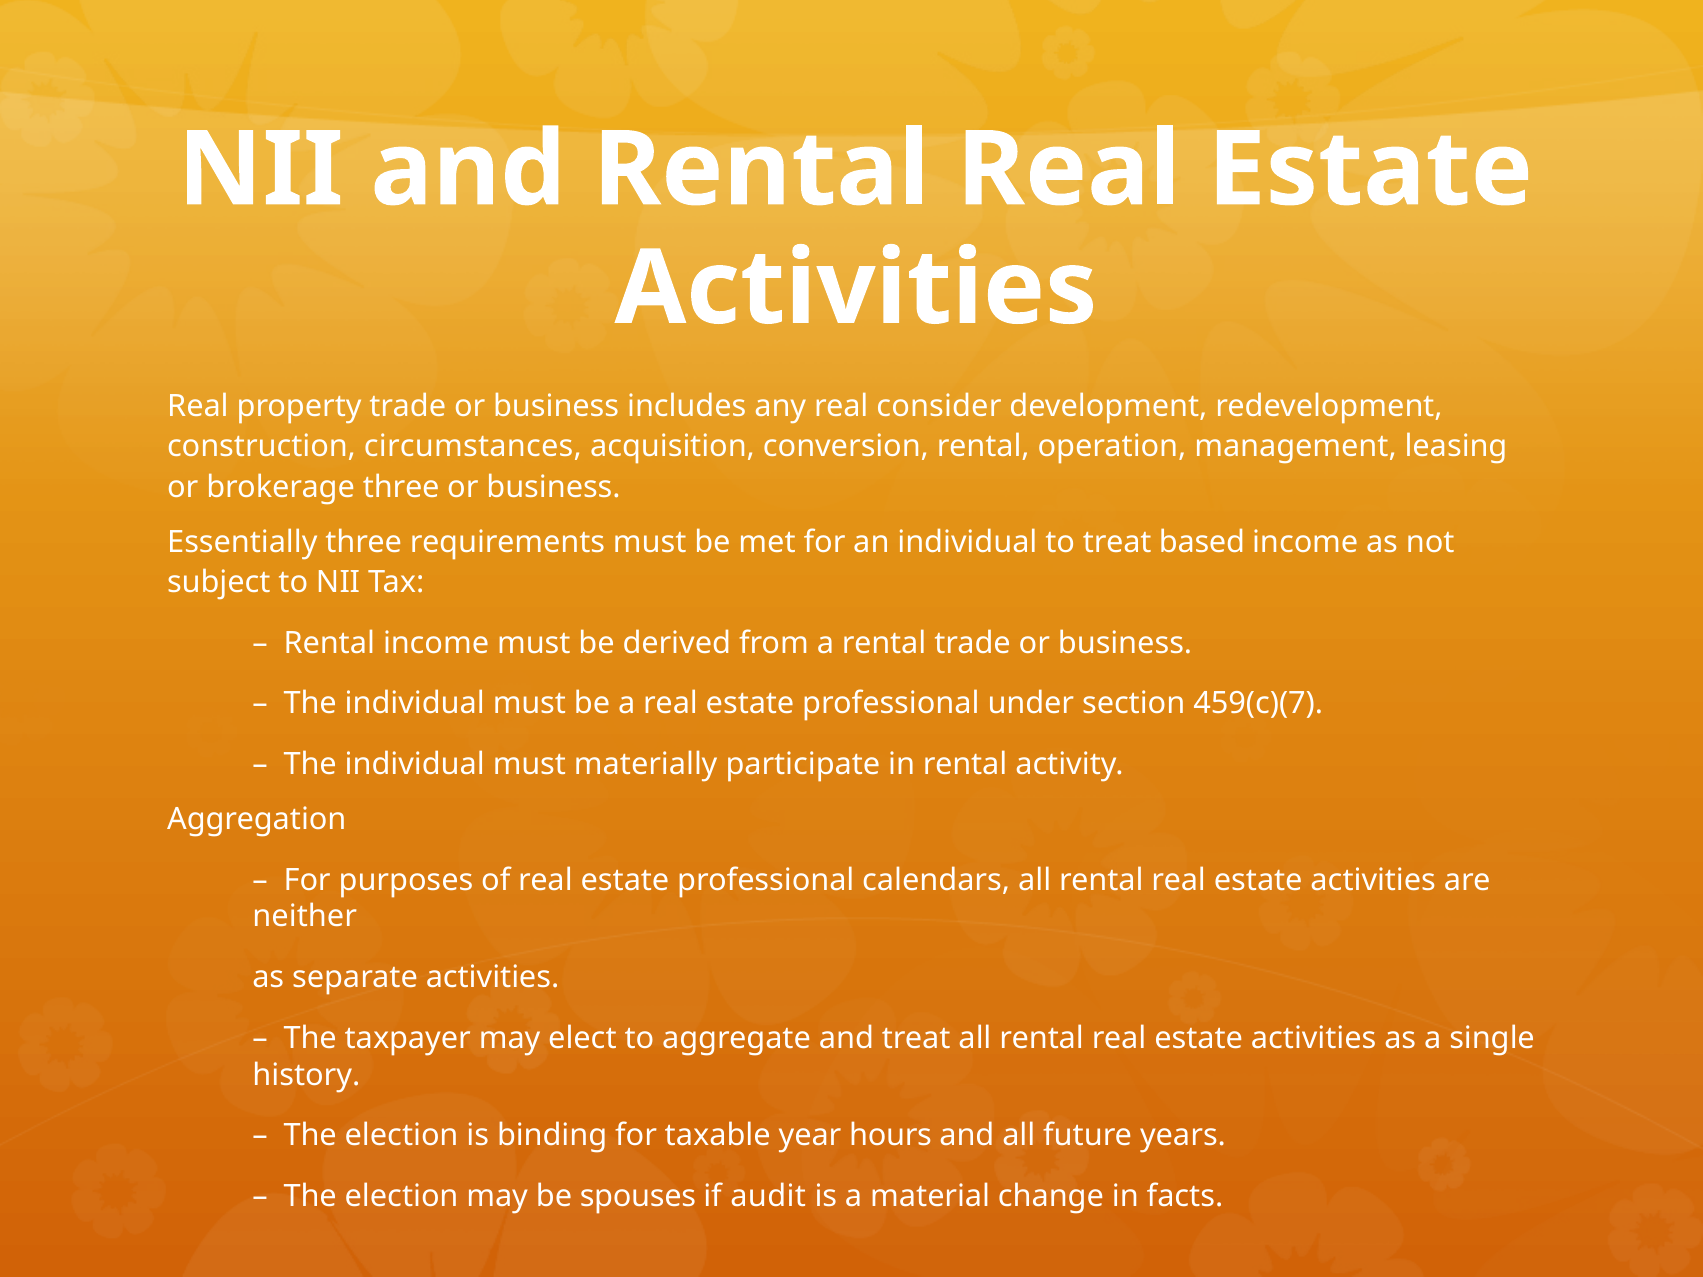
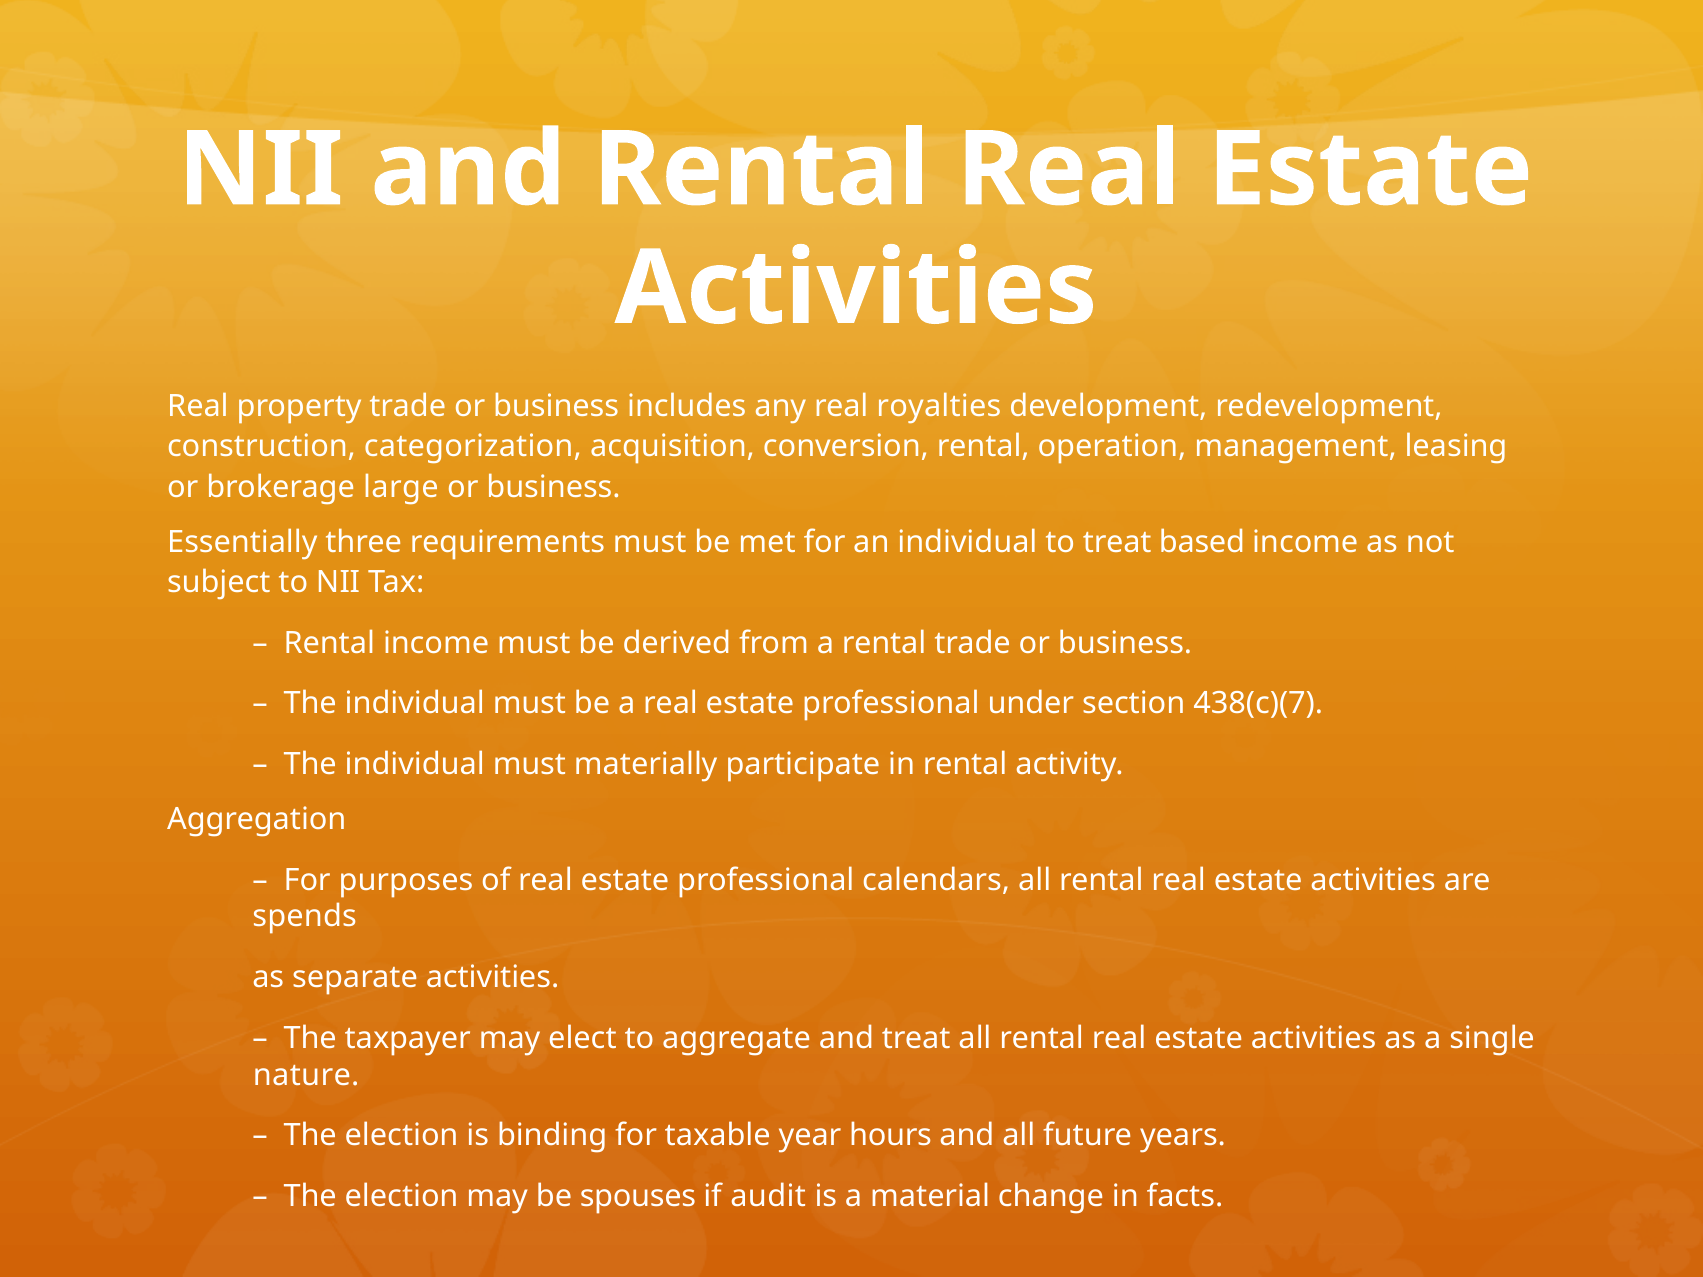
consider: consider -> royalties (939, 406)
circumstances: circumstances -> categorization (473, 447)
brokerage three: three -> large (401, 487)
459(c)(7: 459(c)(7 -> 438(c)(7 (1258, 704)
neither: neither -> spends (305, 917)
history: history -> nature (306, 1075)
